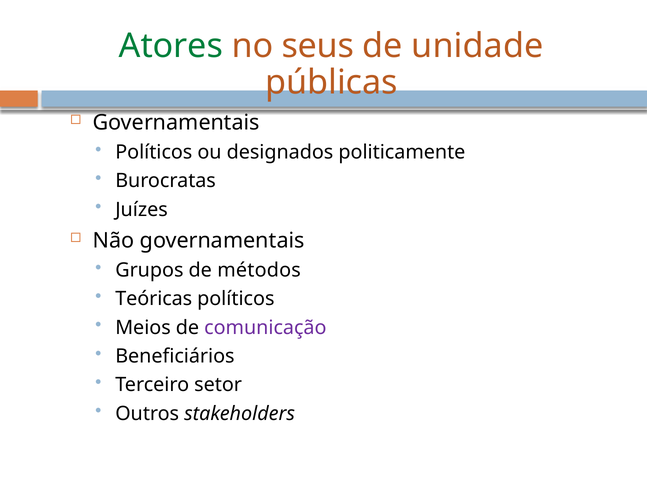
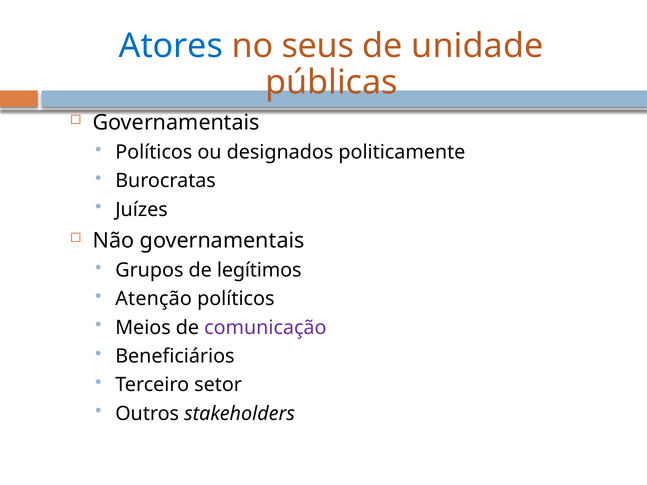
Atores colour: green -> blue (171, 46)
métodos: métodos -> legítimos (259, 270)
Teóricas: Teóricas -> Atenção (154, 299)
